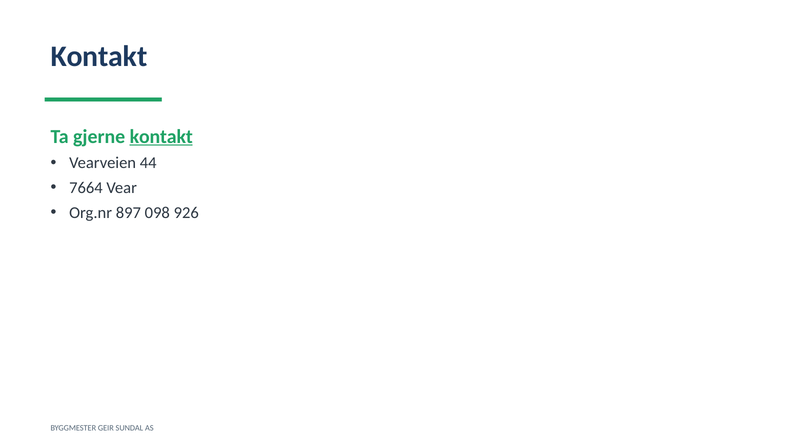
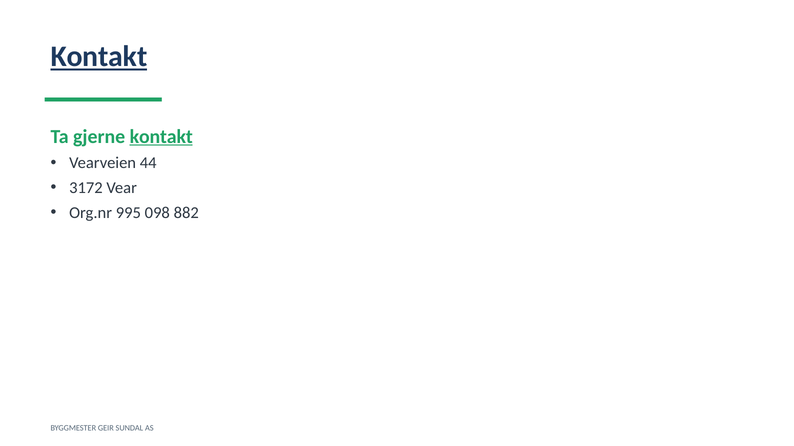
Kontakt underline: none -> present (99, 57)
7664: 7664 -> 3172 (86, 188)
897: 897 -> 995 (128, 213)
926: 926 -> 882 (186, 213)
